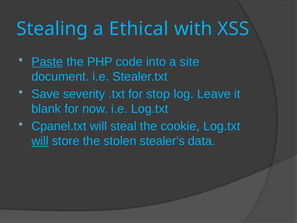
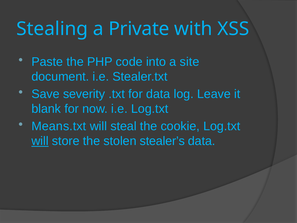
Ethical: Ethical -> Private (139, 29)
Paste underline: present -> none (47, 62)
for stop: stop -> data (158, 94)
Cpanel.txt: Cpanel.txt -> Means.txt (59, 126)
